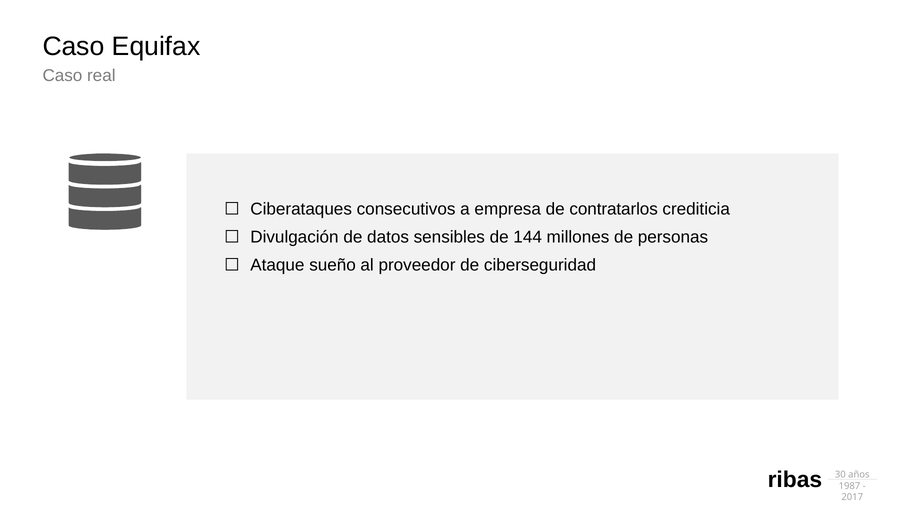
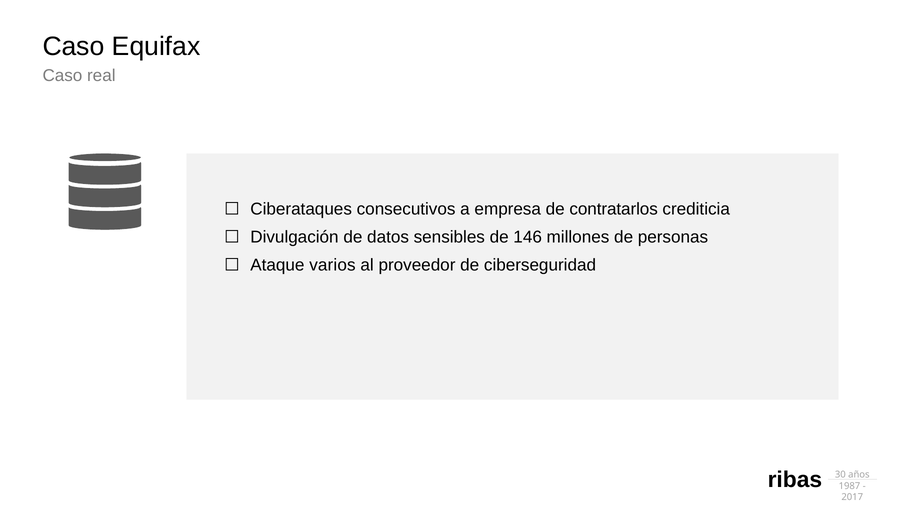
144: 144 -> 146 (528, 237)
sueño: sueño -> varios (332, 265)
